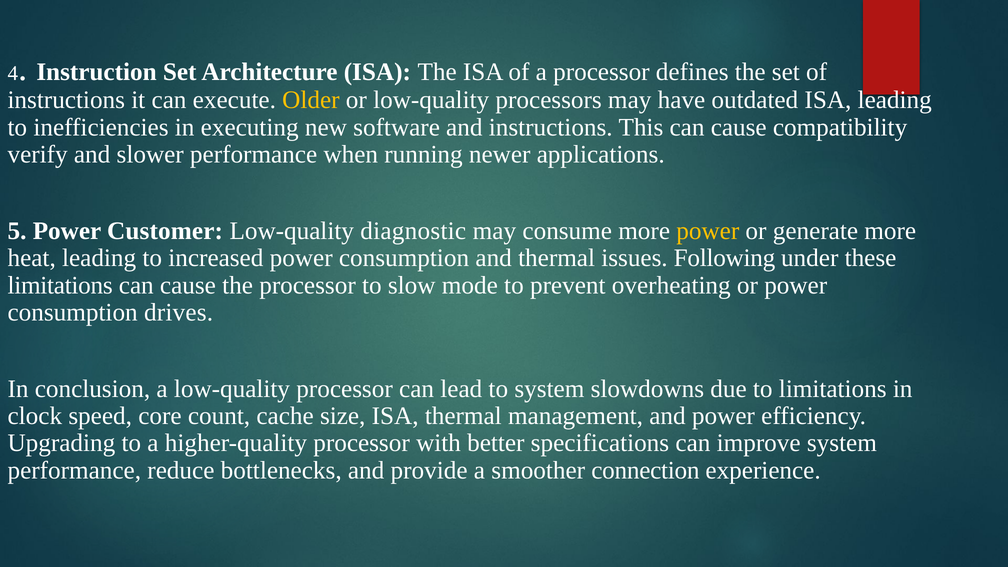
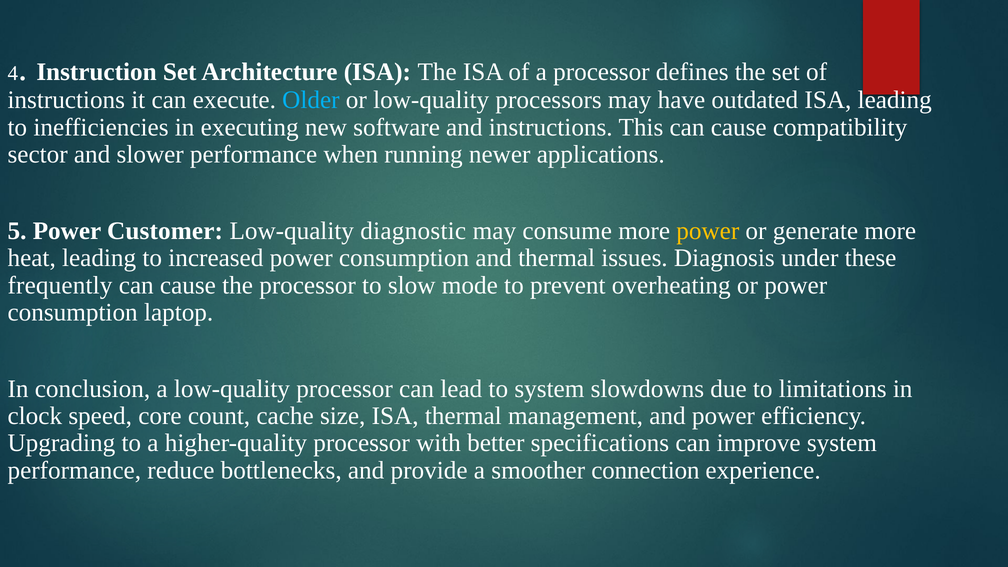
Older colour: yellow -> light blue (311, 100)
verify: verify -> sector (38, 154)
Following: Following -> Diagnosis (724, 258)
limitations: limitations -> frequently (60, 285)
drives: drives -> laptop (179, 312)
